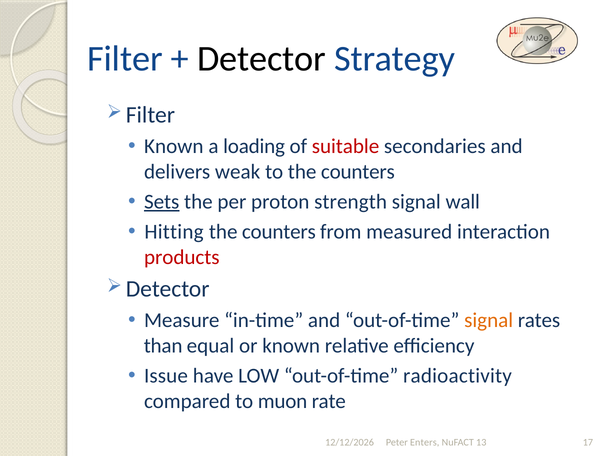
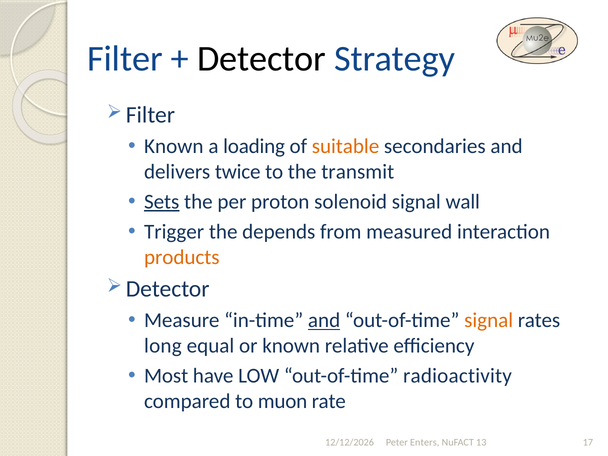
suitable colour: red -> orange (346, 146)
weak: weak -> twice (238, 172)
to the counters: counters -> transmit (358, 172)
strength: strength -> solenoid (351, 202)
Hitting: Hitting -> Trigger (174, 232)
counters: counters -> depends (279, 232)
products colour: red -> orange (182, 257)
and underline: none -> present (324, 320)
than: than -> long (163, 346)
Issue: Issue -> Most (166, 376)
